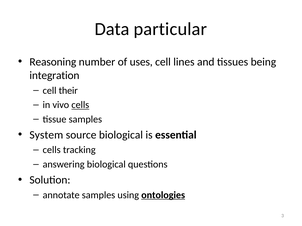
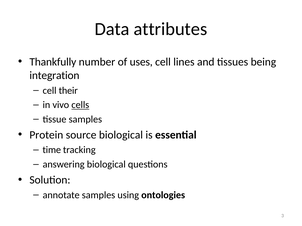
particular: particular -> attributes (170, 29)
Reasoning: Reasoning -> Thankfully (53, 62)
System: System -> Protein (46, 135)
cells: cells -> time (52, 150)
ontologies underline: present -> none (163, 195)
